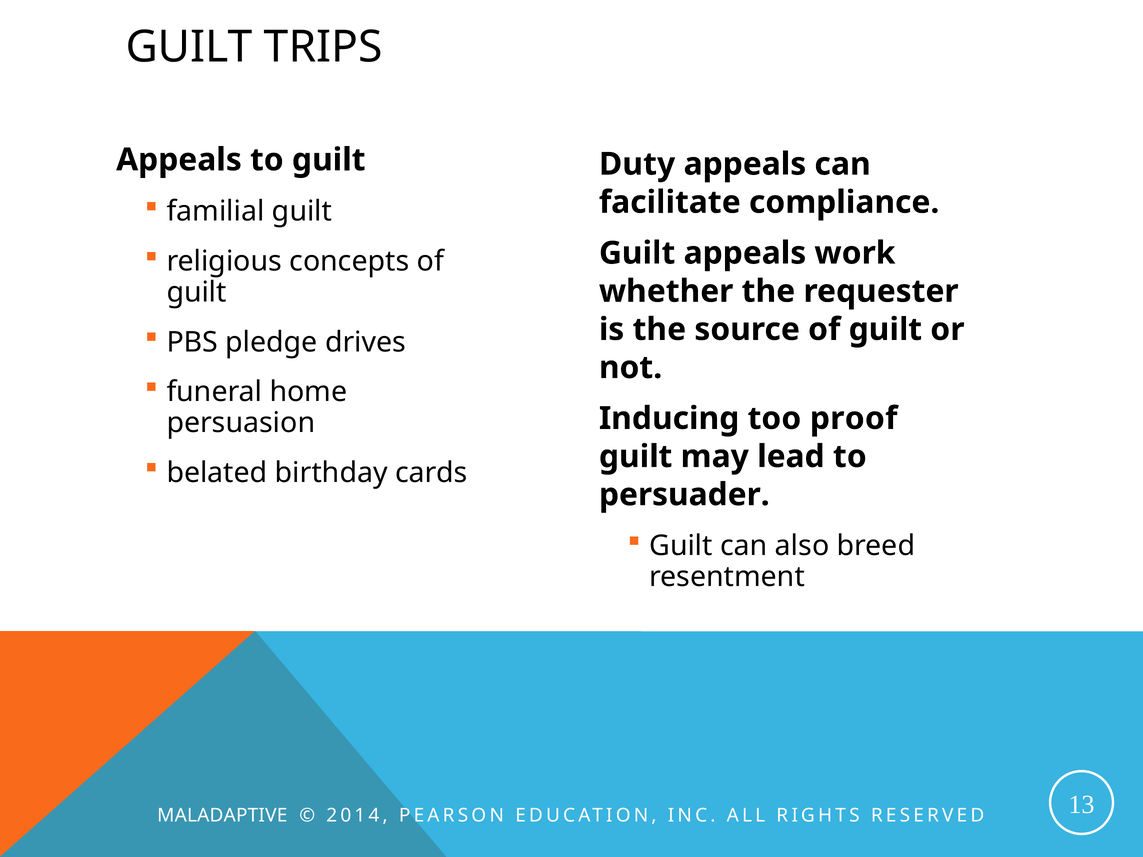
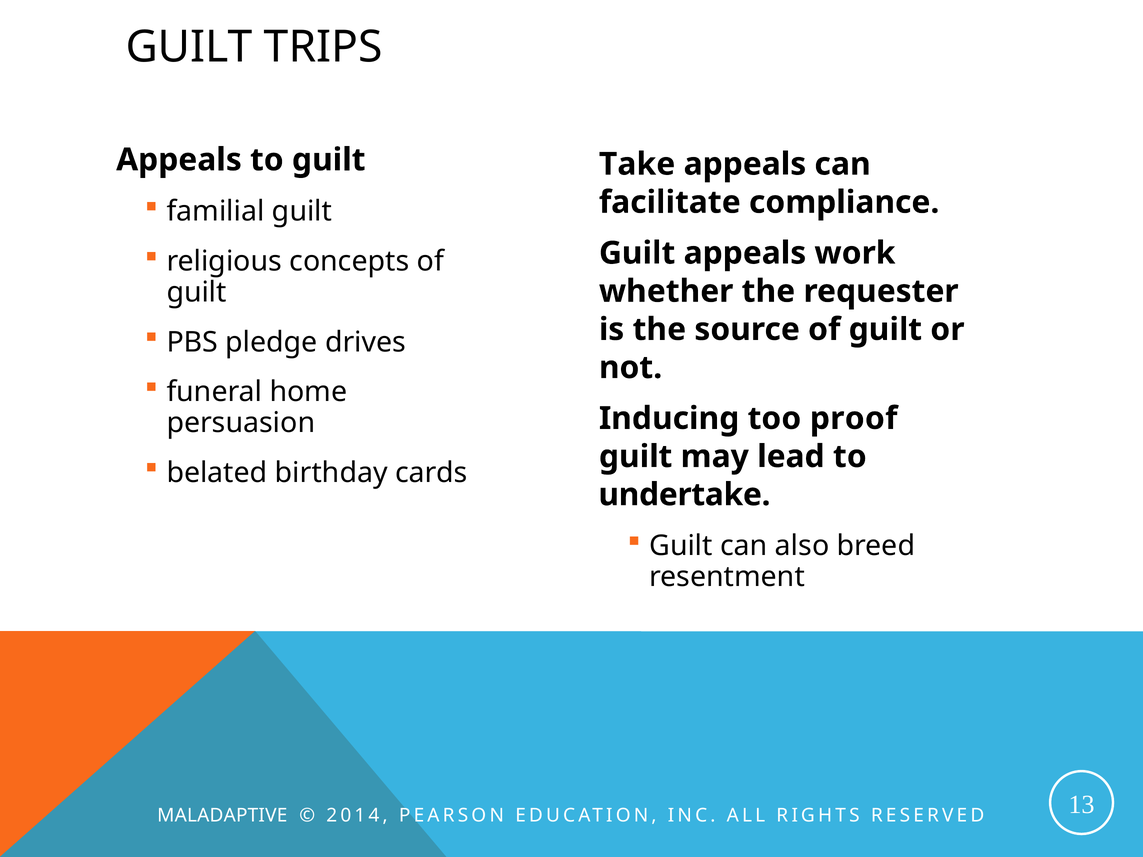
Duty: Duty -> Take (637, 164)
persuader: persuader -> undertake (684, 495)
